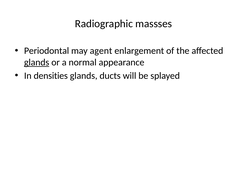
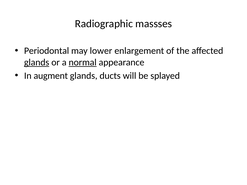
agent: agent -> lower (101, 51)
normal underline: none -> present (83, 62)
densities: densities -> augment (51, 76)
